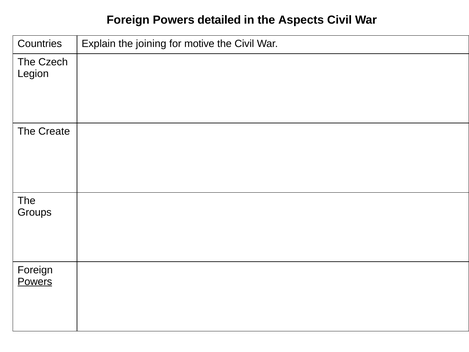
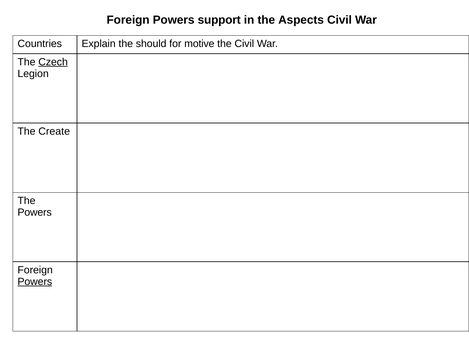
detailed: detailed -> support (219, 20)
joining: joining -> should (151, 44)
Czech underline: none -> present (53, 62)
Groups: Groups -> Powers (35, 212)
